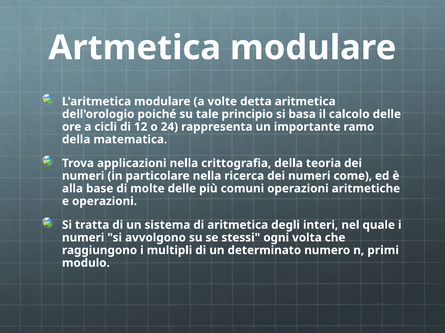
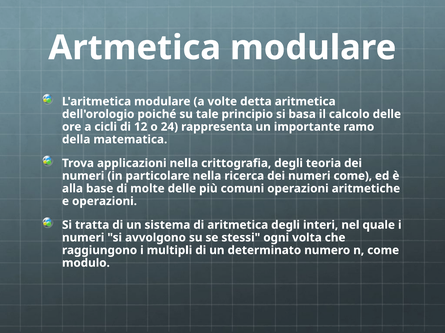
crittografia della: della -> degli (289, 164)
n primi: primi -> come (383, 251)
